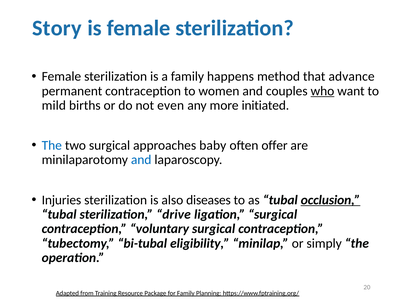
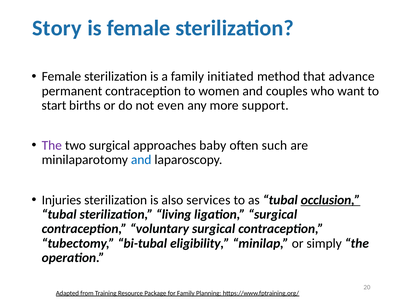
happens: happens -> initiated (230, 77)
who underline: present -> none (322, 91)
mild: mild -> start (54, 106)
initiated: initiated -> support (265, 106)
The colour: blue -> purple (52, 146)
offer: offer -> such (274, 146)
diseases: diseases -> services (208, 200)
drive: drive -> living (174, 215)
